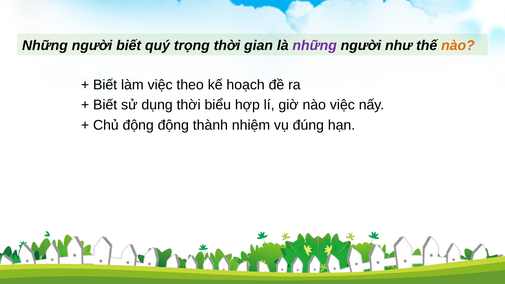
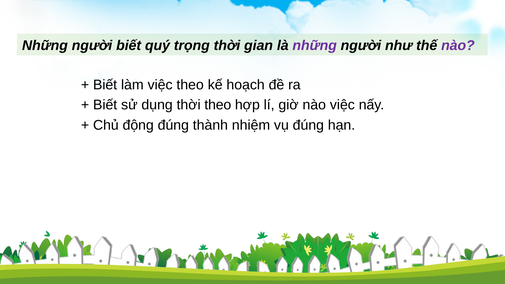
nào colour: orange -> purple (458, 45)
thời biểu: biểu -> theo (218, 105)
động động: động -> đúng (173, 125)
